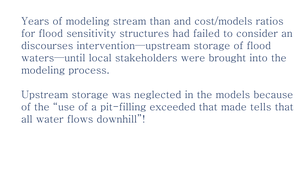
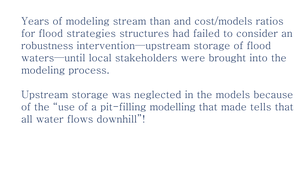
sensitivity: sensitivity -> strategies (91, 33)
discourses: discourses -> robustness (47, 46)
exceeded: exceeded -> modelling (173, 107)
